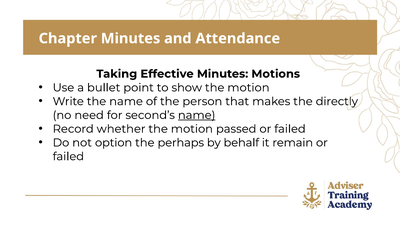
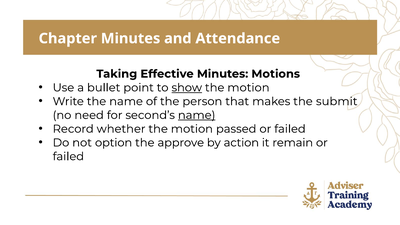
show underline: none -> present (187, 88)
directly: directly -> submit (337, 101)
perhaps: perhaps -> approve (181, 143)
behalf: behalf -> action (241, 143)
